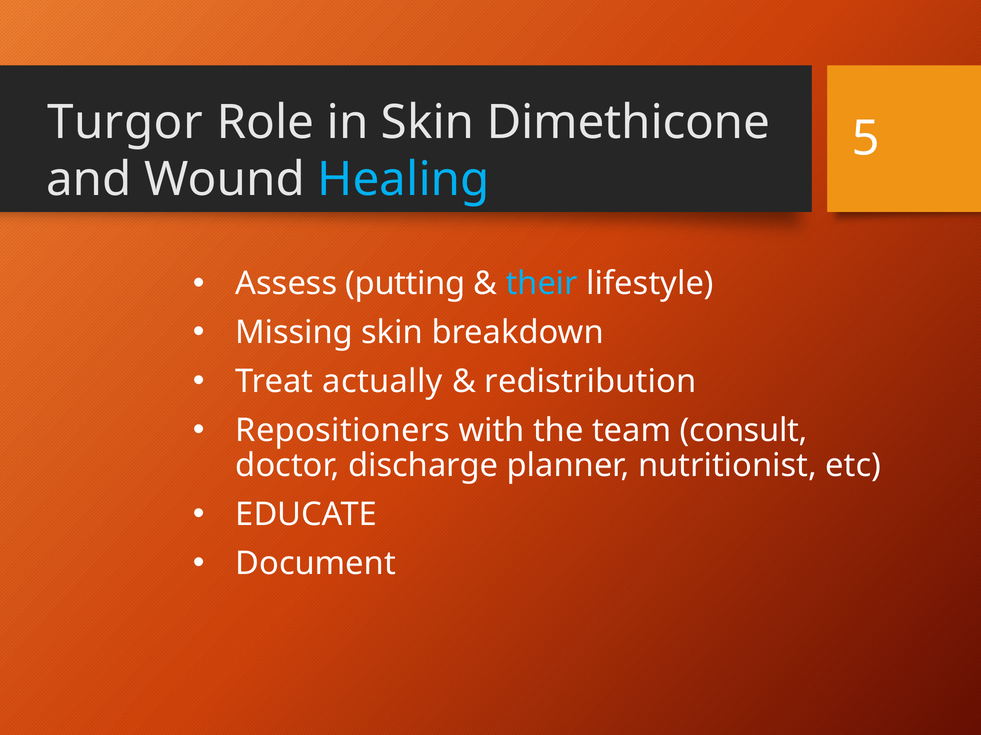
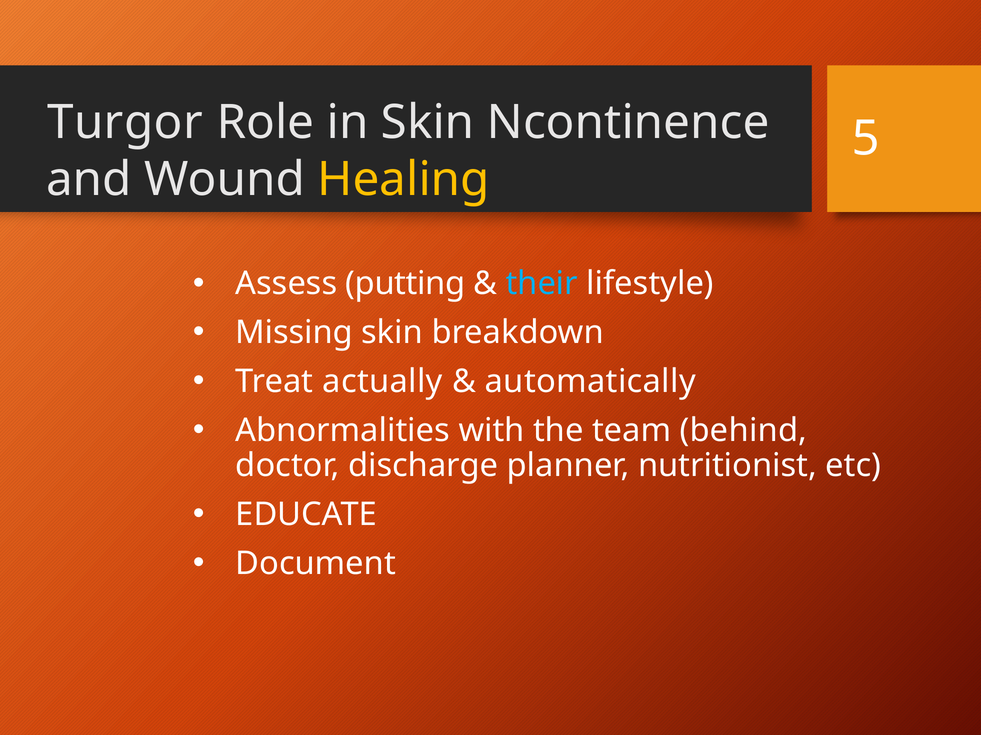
Dimethicone: Dimethicone -> Ncontinence (628, 123)
Healing colour: light blue -> yellow (403, 180)
redistribution: redistribution -> automatically (590, 382)
Repositioners: Repositioners -> Abnormalities (343, 431)
consult: consult -> behind (743, 431)
